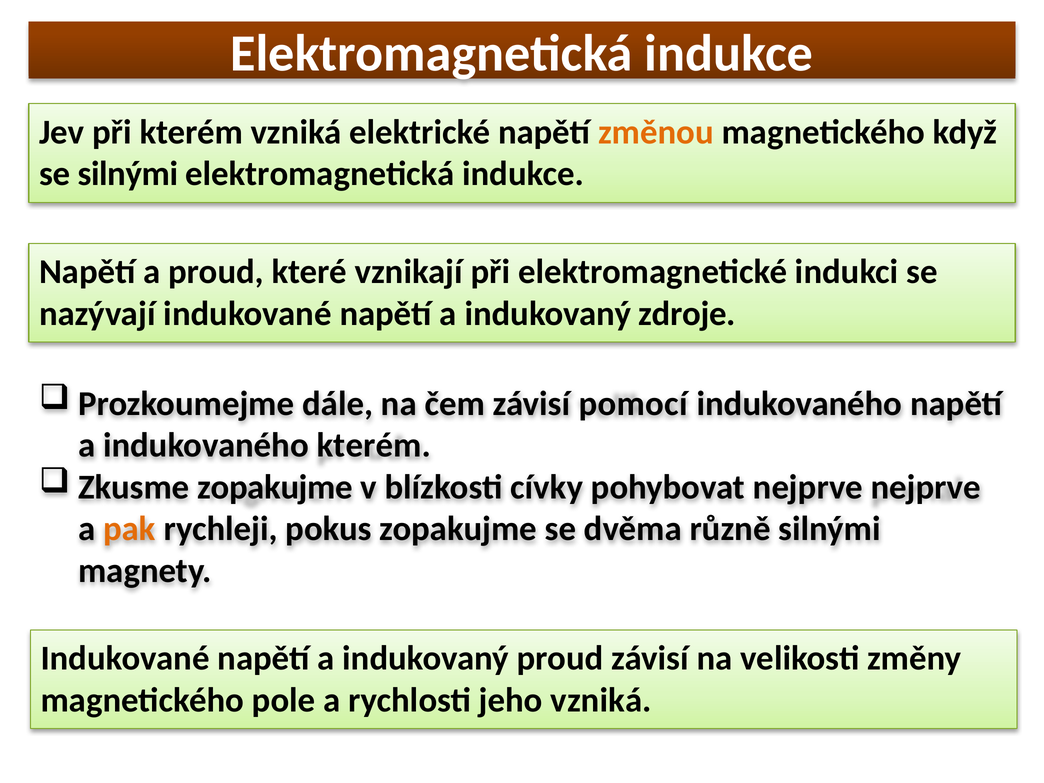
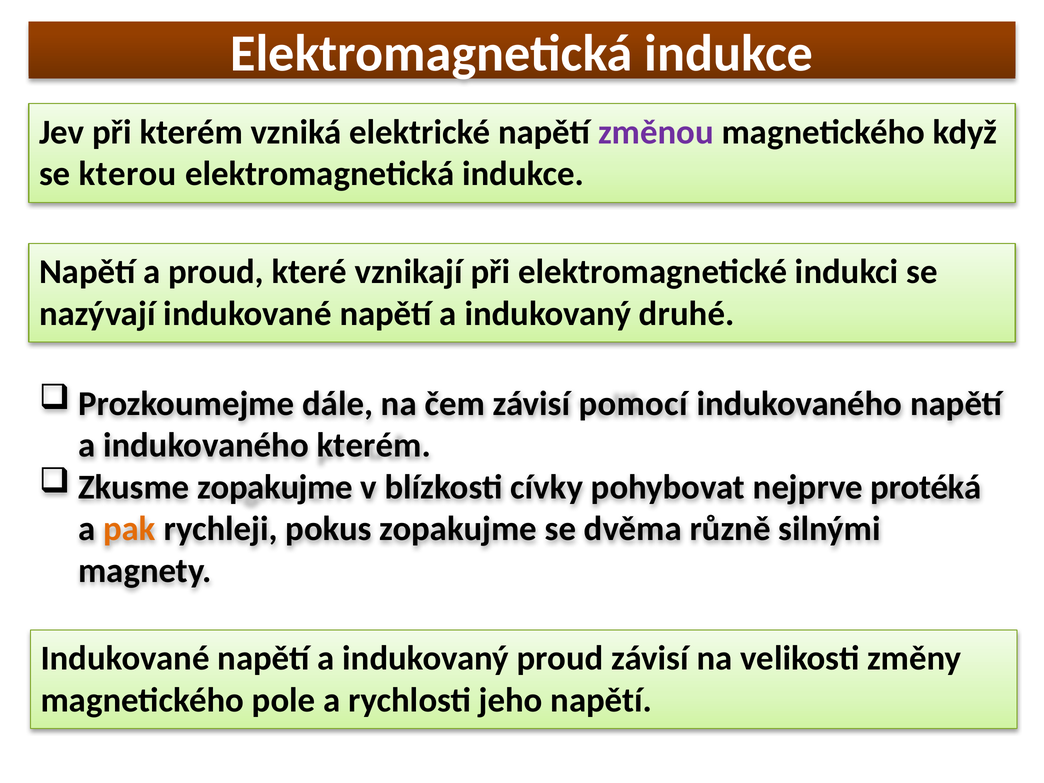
změnou colour: orange -> purple (656, 132)
se silnými: silnými -> kterou (128, 174)
zdroje: zdroje -> druhé (687, 314)
nejprve nejprve: nejprve -> protéká (926, 487)
jeho vzniká: vzniká -> napětí (601, 700)
